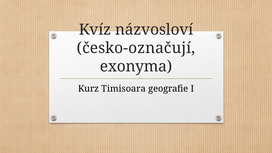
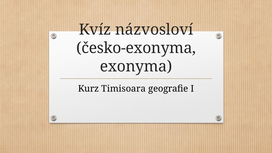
česko-označují: česko-označují -> česko-exonyma (136, 48)
